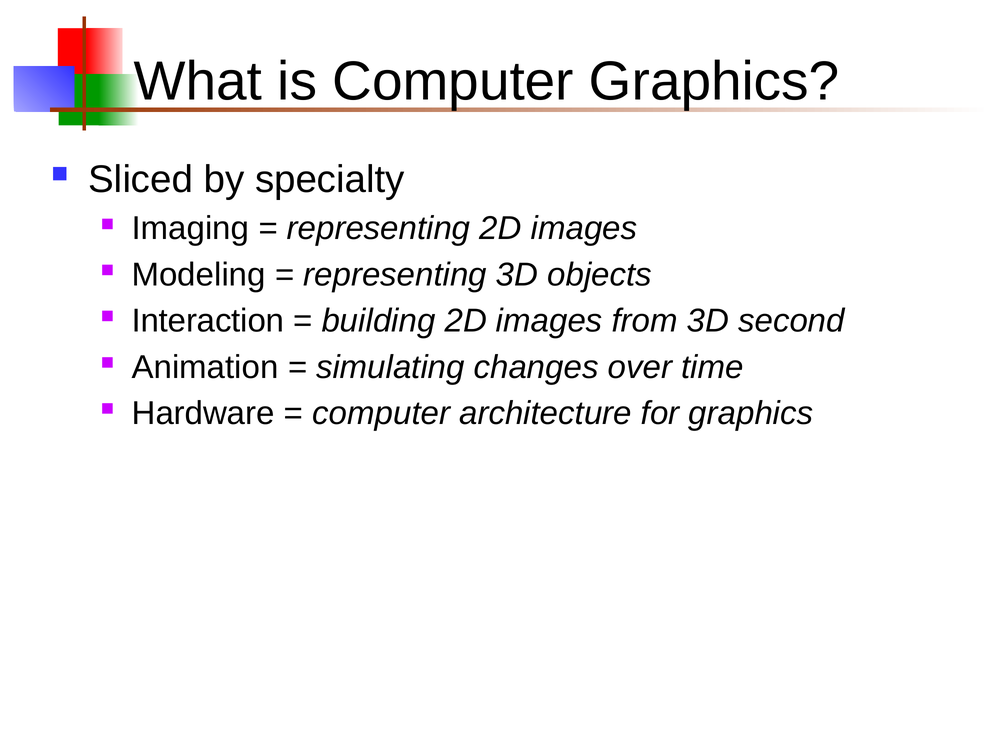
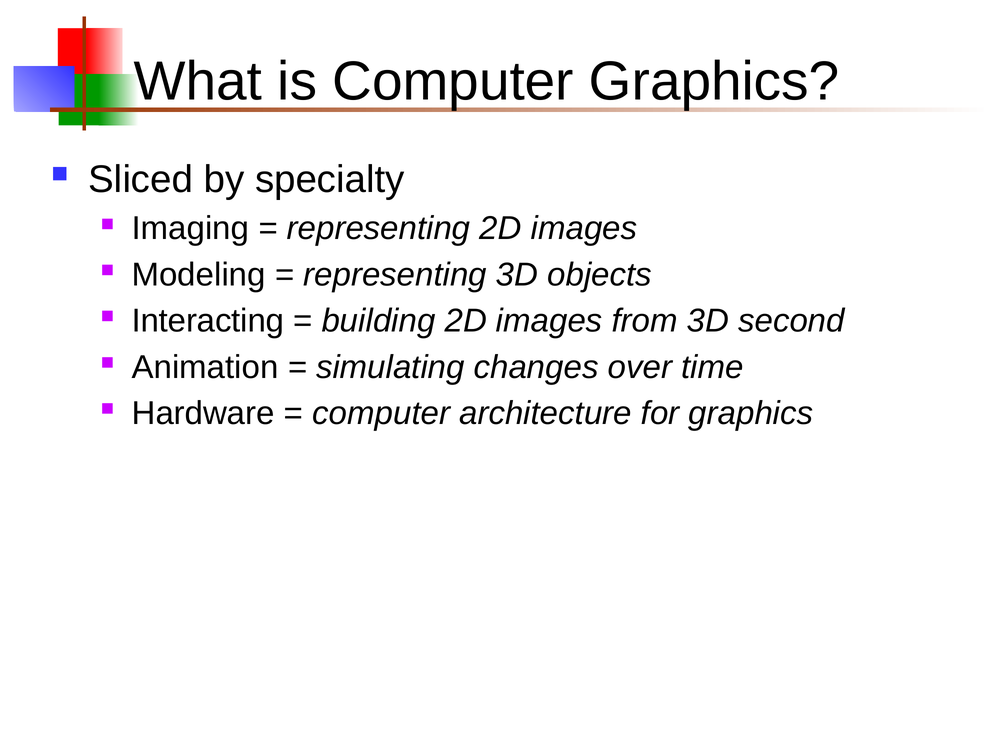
Interaction: Interaction -> Interacting (208, 321)
